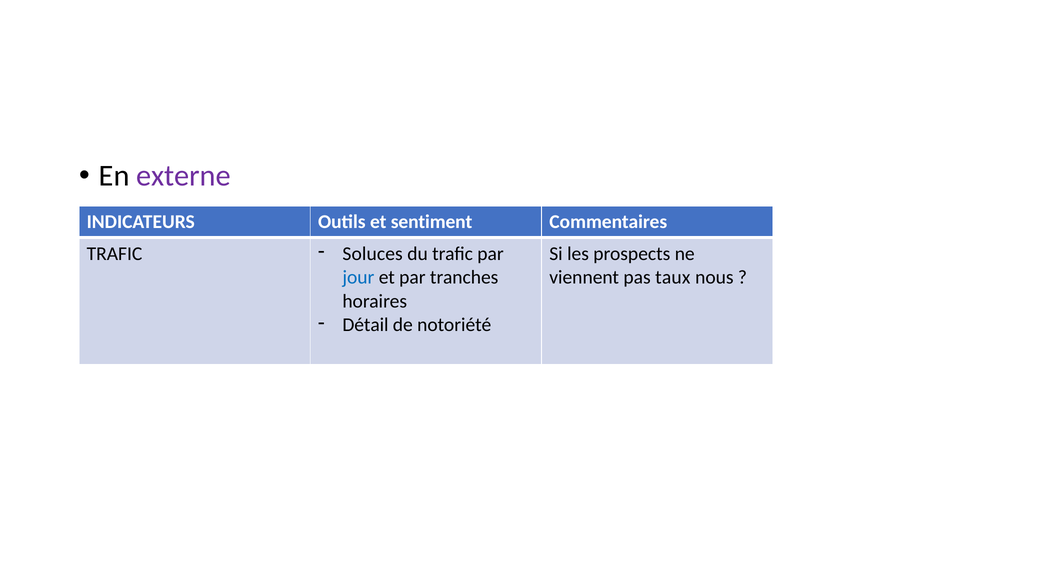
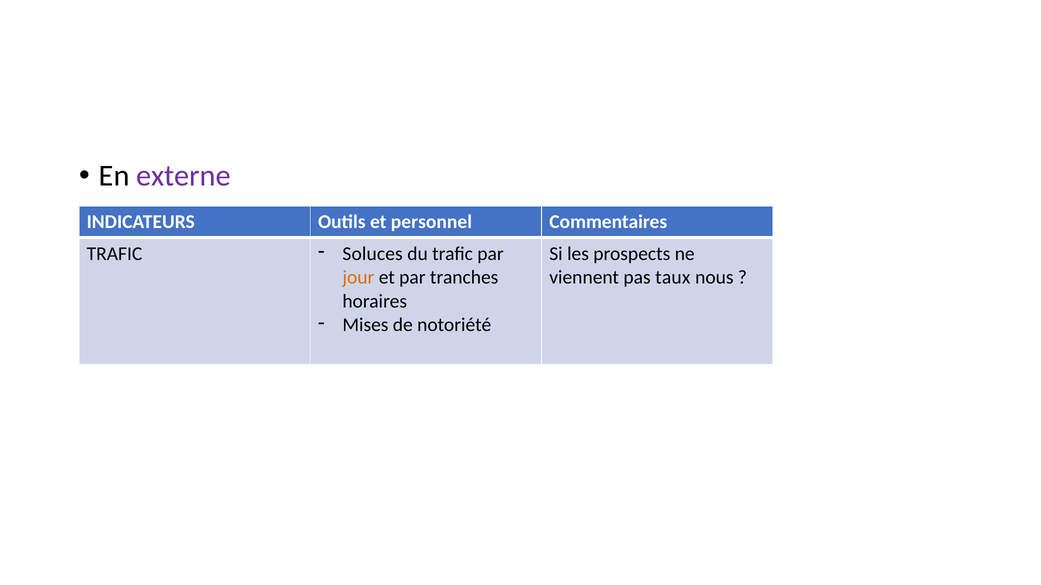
sentiment: sentiment -> personnel (431, 222)
jour colour: blue -> orange (358, 278)
Détail: Détail -> Mises (365, 325)
